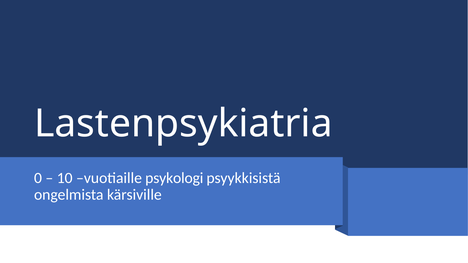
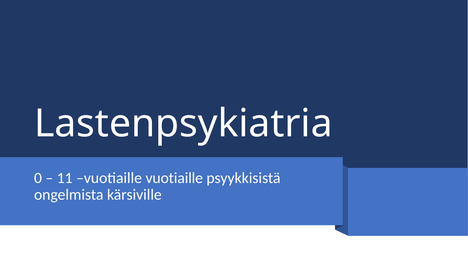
10: 10 -> 11 (65, 178)
vuotiaille psykologi: psykologi -> vuotiaille (174, 178)
